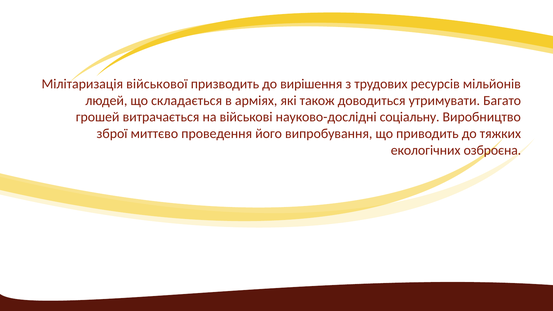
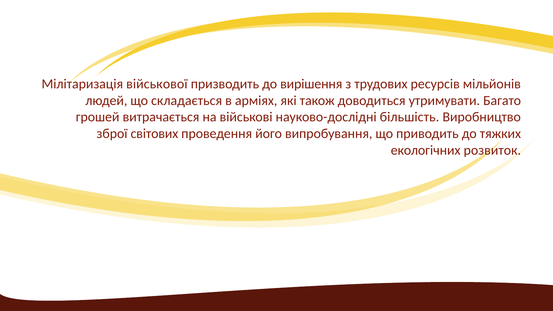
соціальну: соціальну -> більшість (409, 117)
миттєво: миттєво -> світових (154, 134)
озброєна: озброєна -> розвиток (492, 150)
